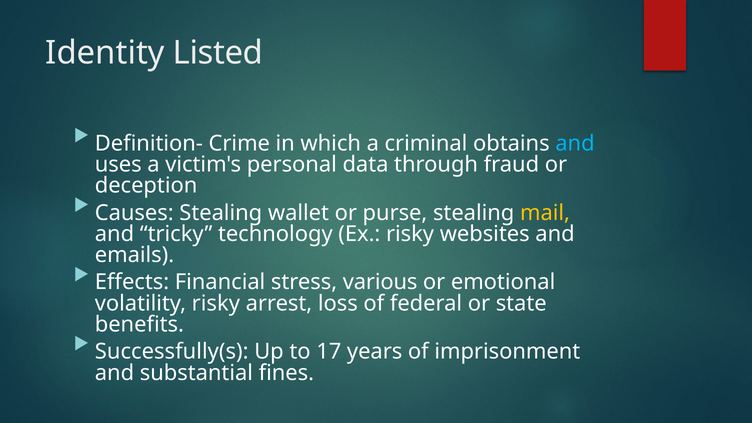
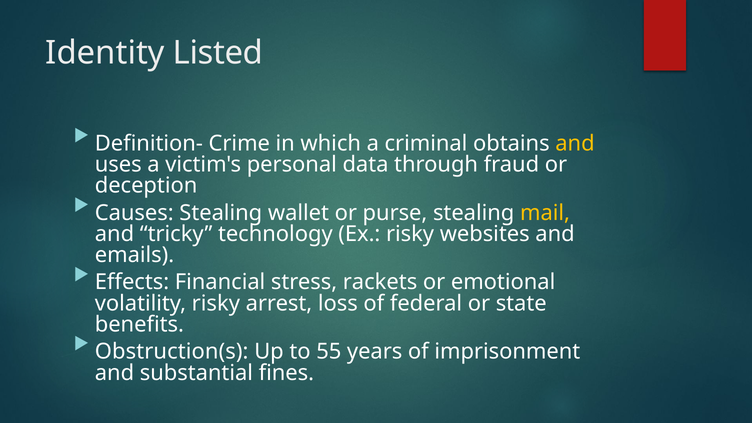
and colour: light blue -> yellow (575, 143)
various: various -> rackets (380, 282)
Successfully(s: Successfully(s -> Obstruction(s (172, 352)
17: 17 -> 55 (329, 352)
